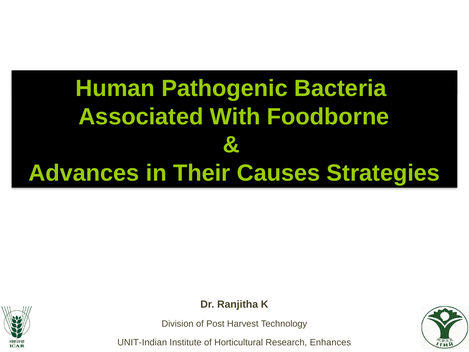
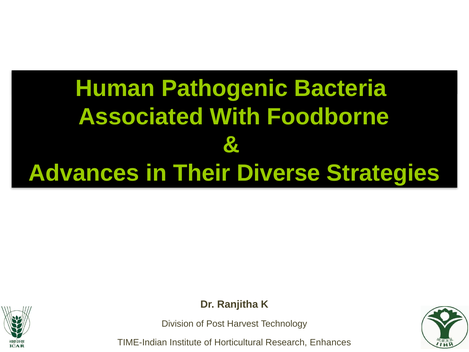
Causes: Causes -> Diverse (279, 173)
UNIT-Indian: UNIT-Indian -> TIME-Indian (142, 342)
